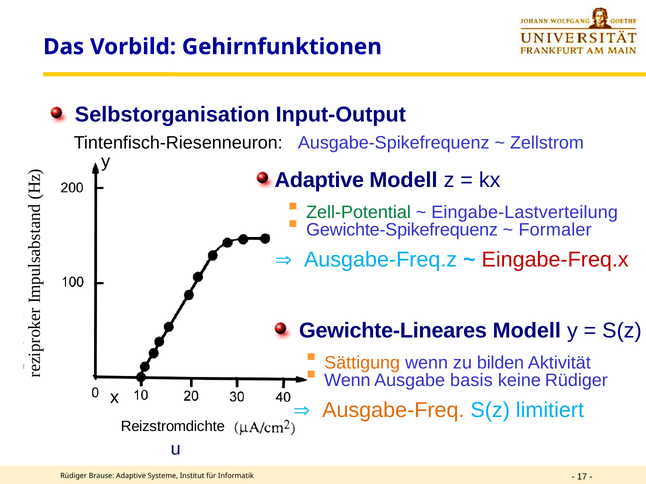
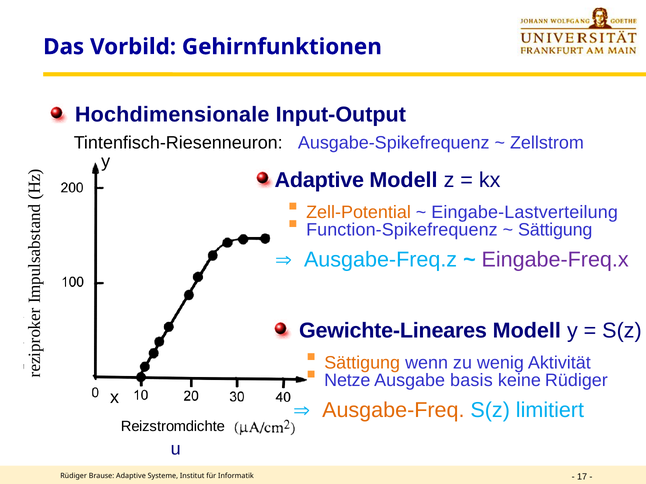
Selbstorganisation: Selbstorganisation -> Hochdimensionale (172, 115)
Zell-Potential colour: green -> orange (359, 212)
Gewichte-Spikefrequenz: Gewichte-Spikefrequenz -> Function-Spikefrequenz (402, 230)
Formaler: Formaler -> Sättigung (555, 230)
Eingabe-Freq.x colour: red -> purple (555, 260)
bilden: bilden -> wenig (500, 363)
Wenn: Wenn -> Netze (347, 381)
